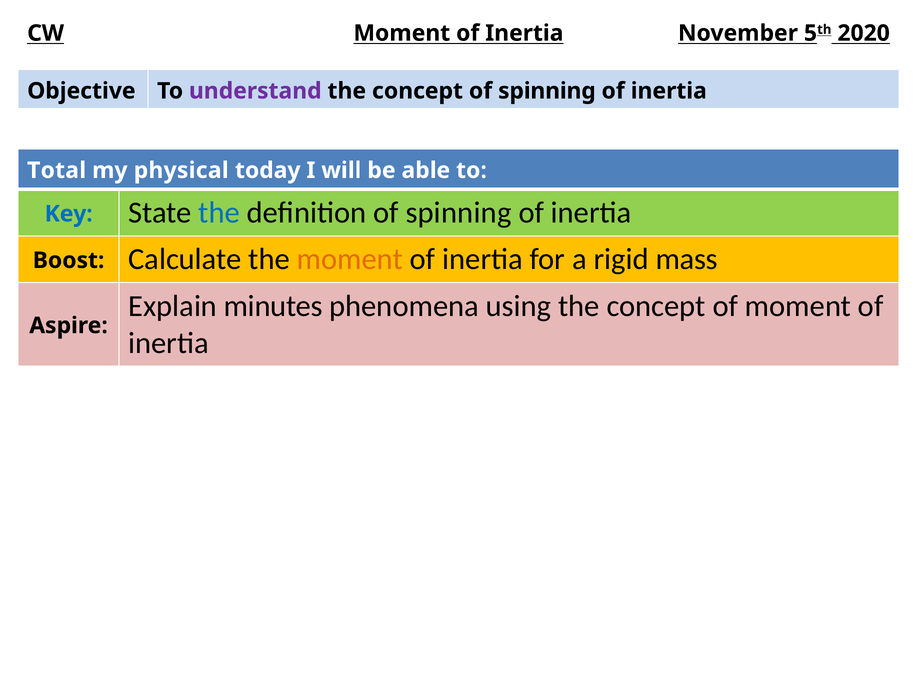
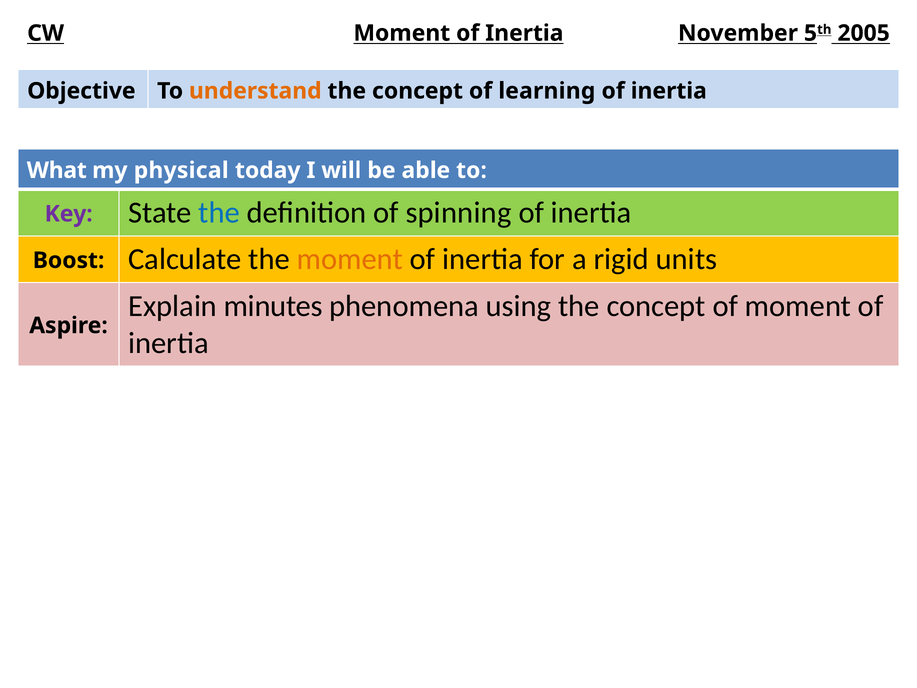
2020: 2020 -> 2005 (864, 33)
understand colour: purple -> orange (255, 91)
concept of spinning: spinning -> learning (547, 91)
Total: Total -> What (57, 170)
Key colour: blue -> purple (69, 214)
mass: mass -> units (686, 259)
